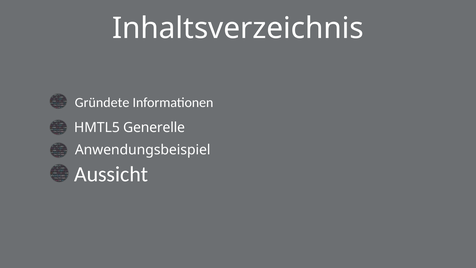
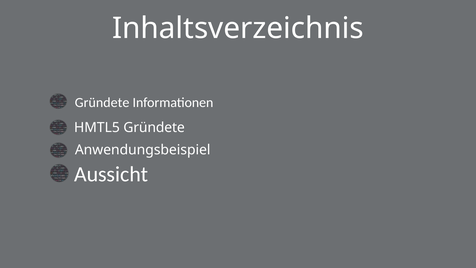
HMTL5 Generelle: Generelle -> Gründete (154, 128)
